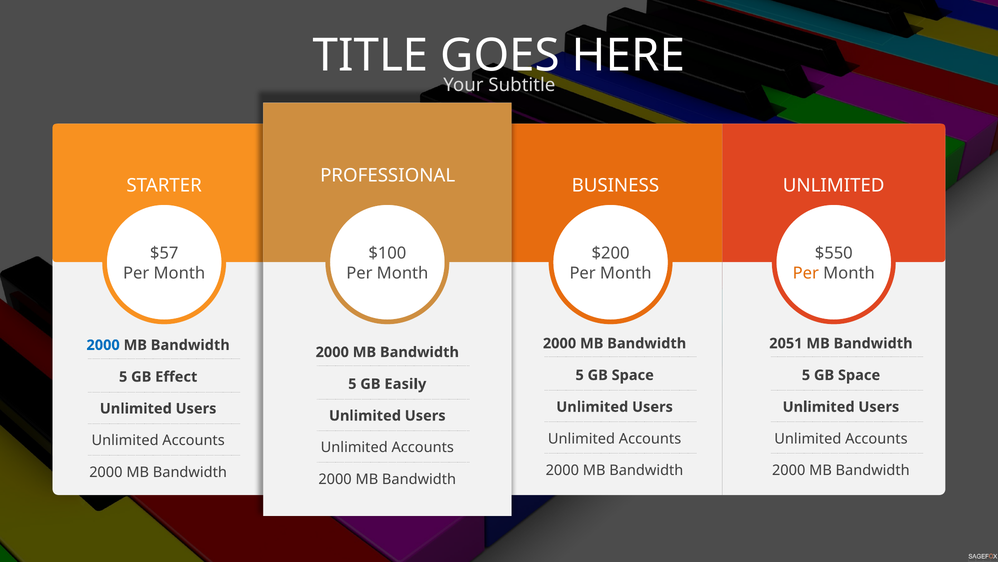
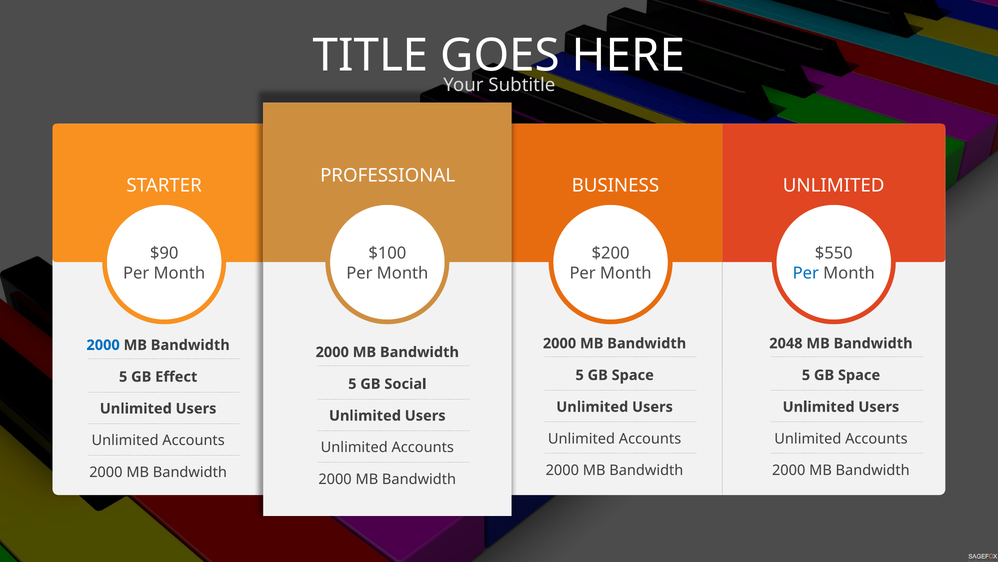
$57: $57 -> $90 (164, 253)
Per colour: orange -> blue (806, 273)
2051: 2051 -> 2048 (786, 343)
Easily: Easily -> Social (405, 384)
